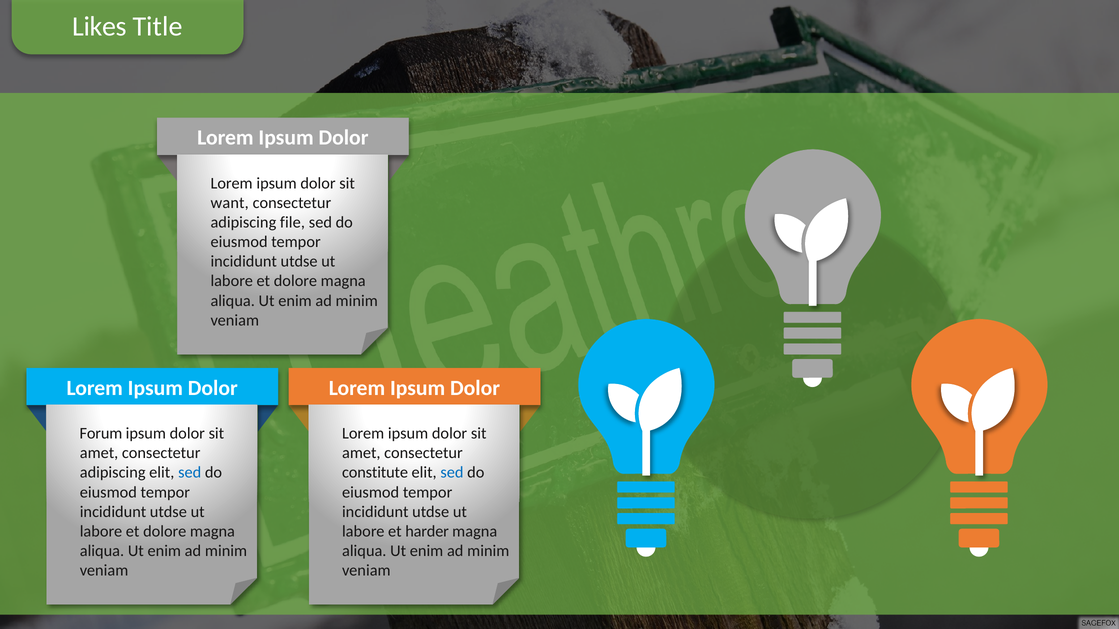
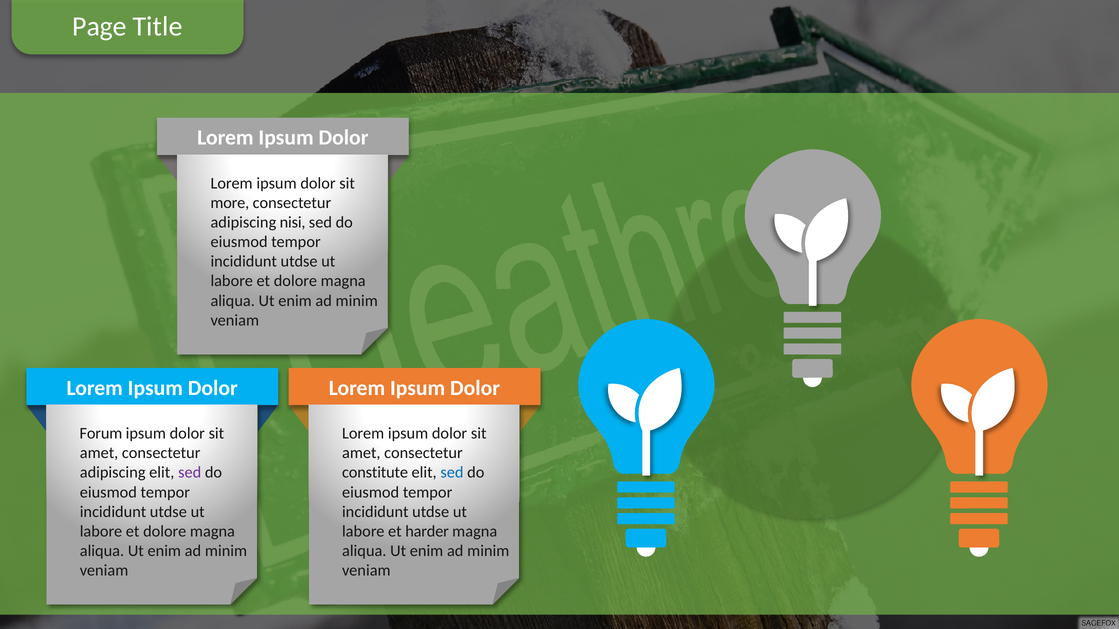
Likes: Likes -> Page (100, 26)
want: want -> more (230, 203)
file: file -> nisi (293, 222)
sed colour: blue -> purple (190, 473)
